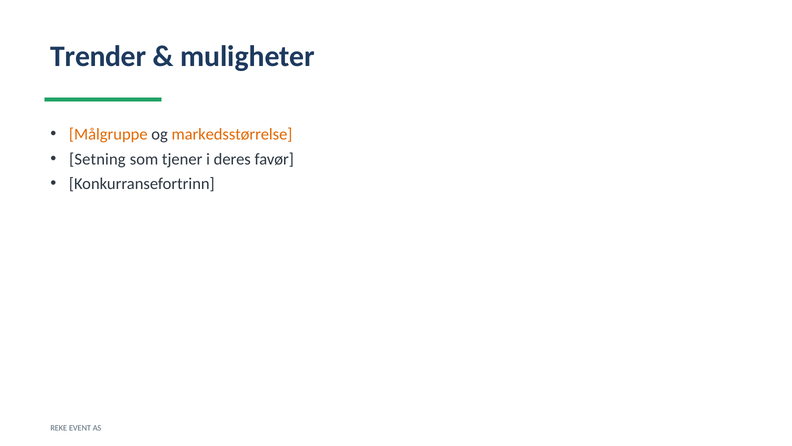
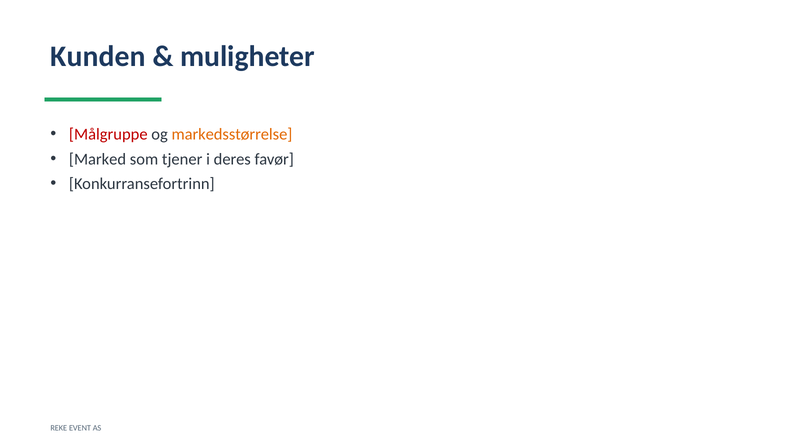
Trender: Trender -> Kunden (98, 57)
Målgruppe colour: orange -> red (108, 134)
Setning: Setning -> Marked (98, 159)
